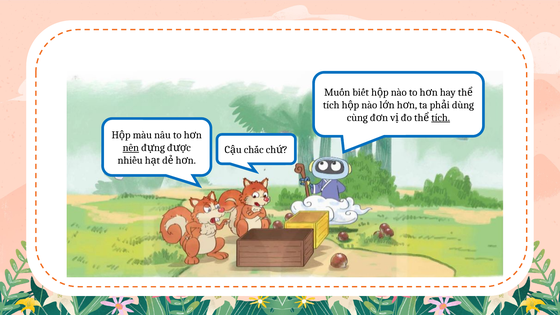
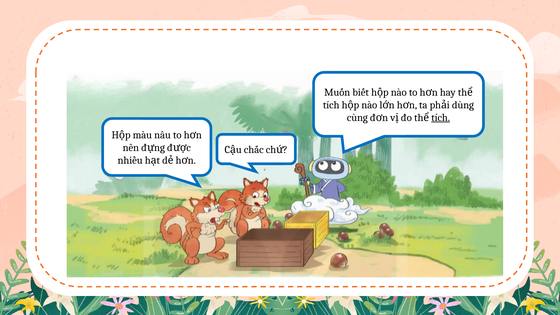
nên underline: present -> none (131, 148)
